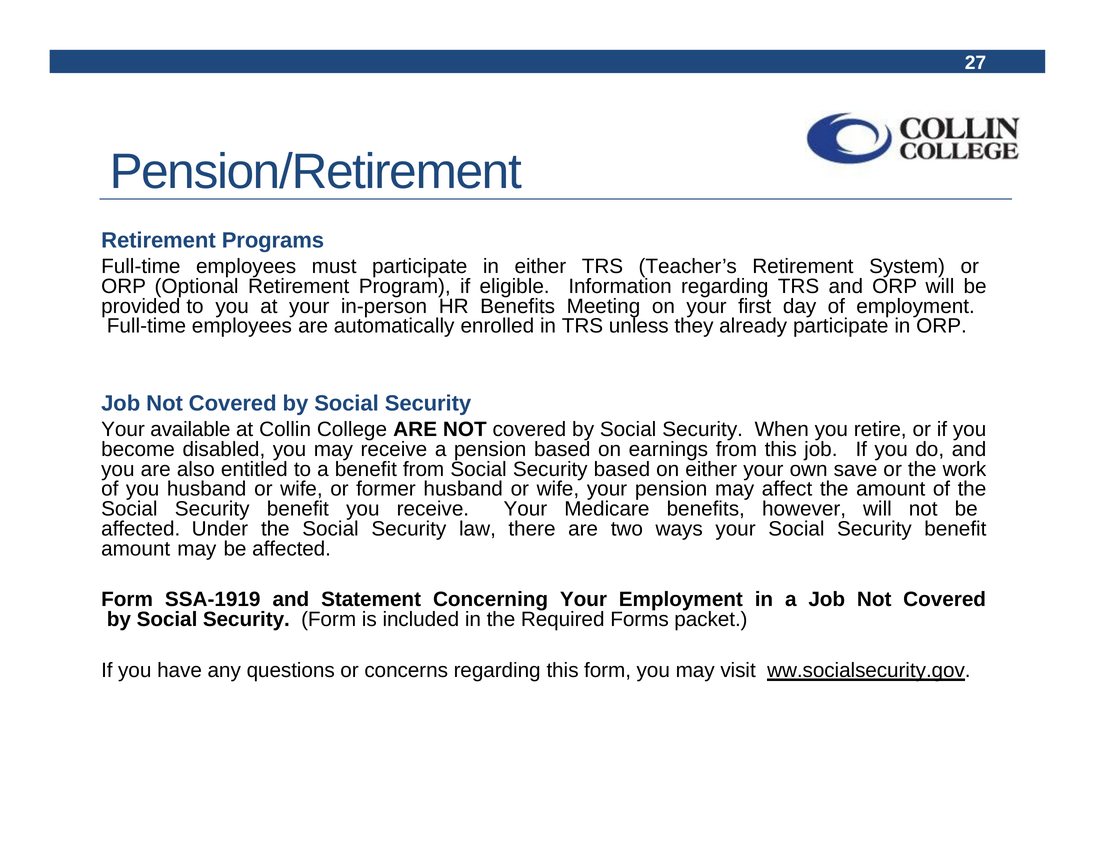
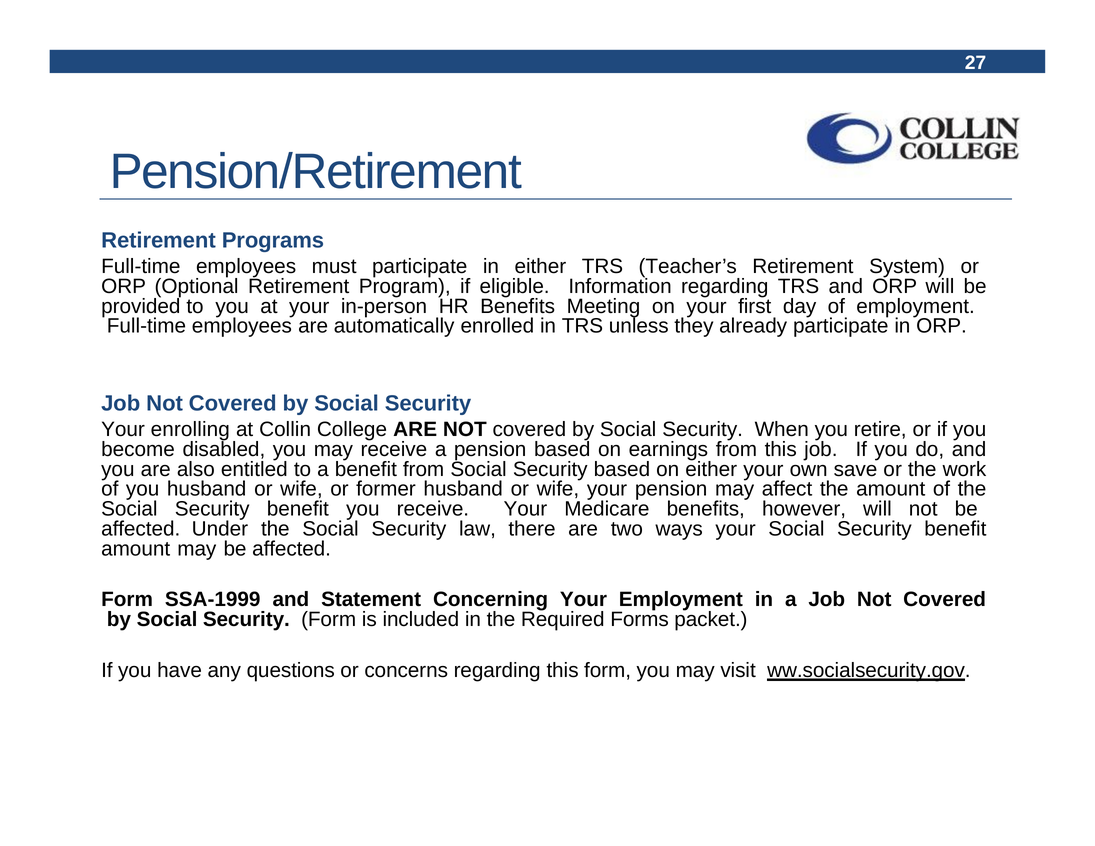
available: available -> enrolling (190, 429)
SSA-1919: SSA-1919 -> SSA-1999 (213, 600)
